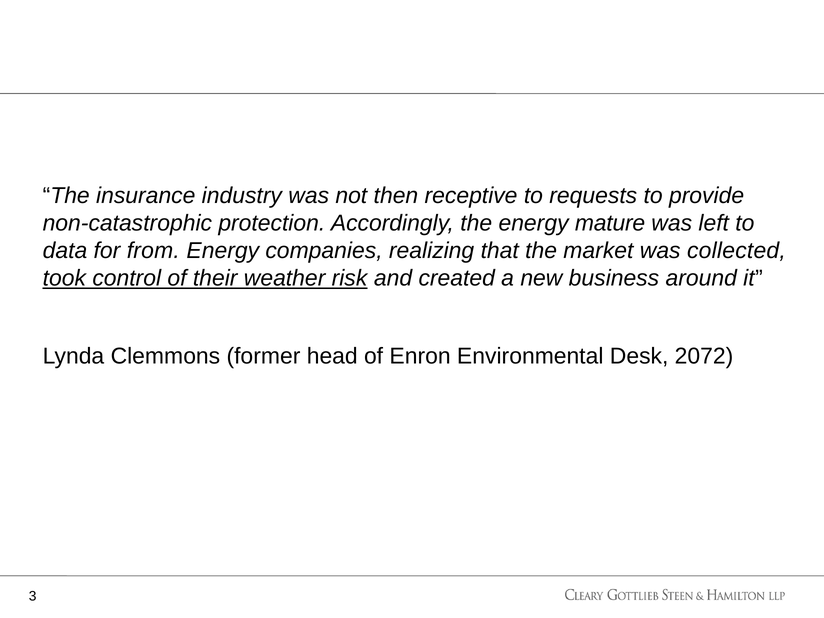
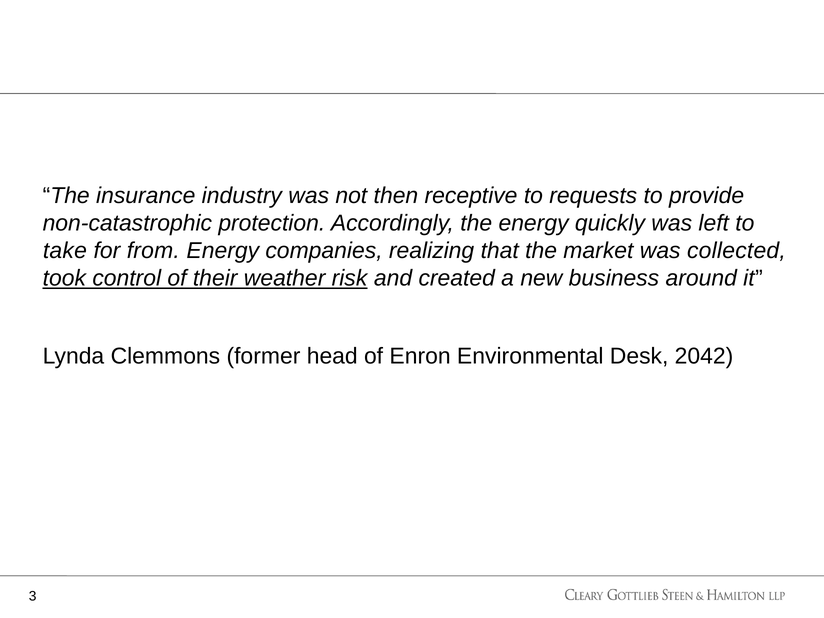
mature: mature -> quickly (610, 223)
data: data -> take (65, 251)
2072: 2072 -> 2042 (704, 356)
